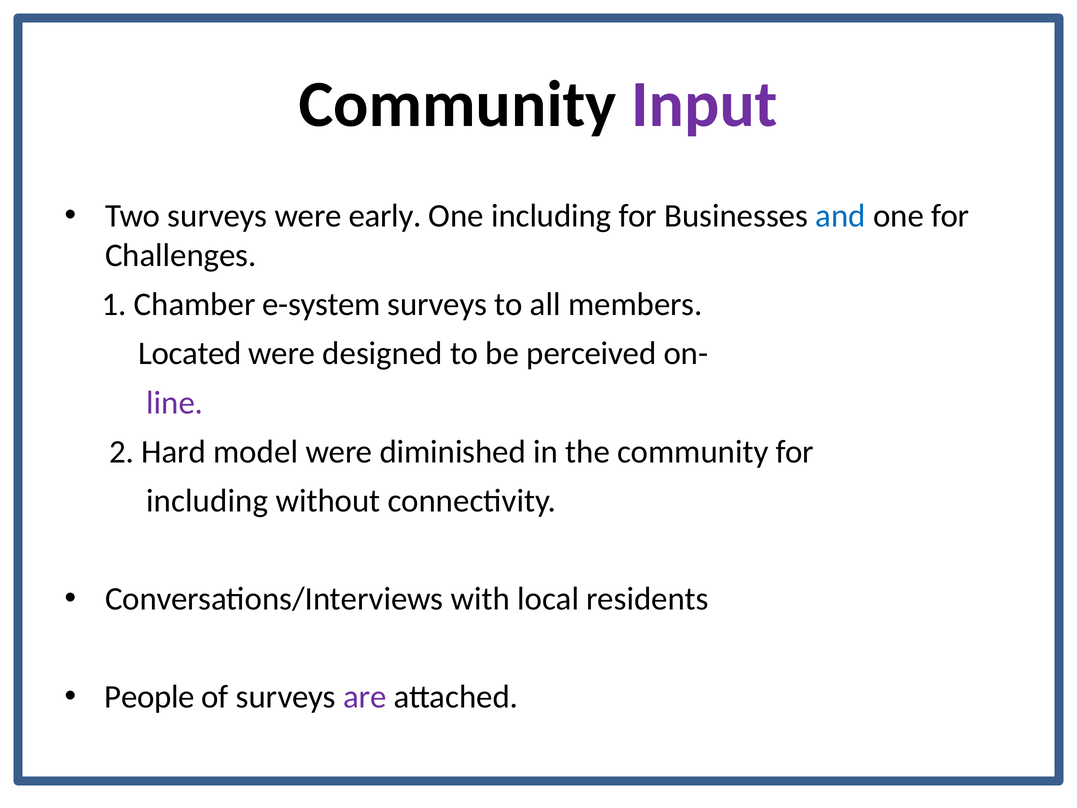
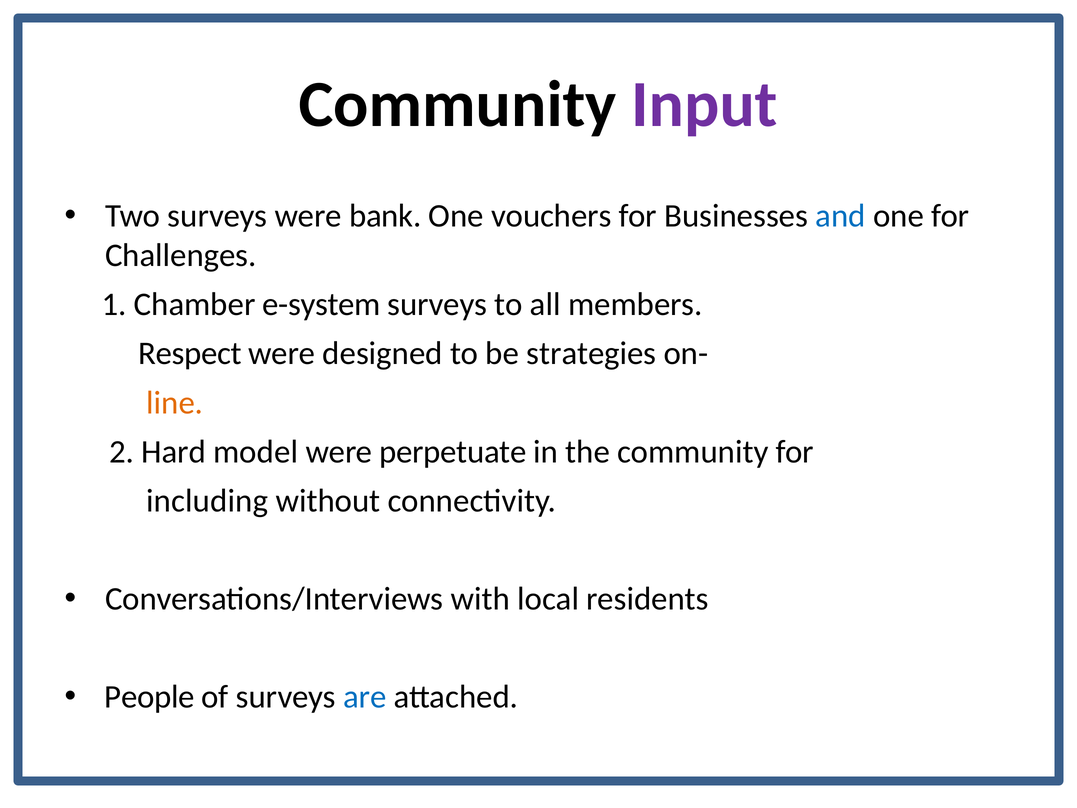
early: early -> bank (385, 216)
One including: including -> vouchers (551, 216)
Located: Located -> Respect (190, 353)
perceived: perceived -> strategies (591, 353)
line colour: purple -> orange (175, 403)
diminished: diminished -> perpetuate (453, 452)
are colour: purple -> blue (365, 697)
